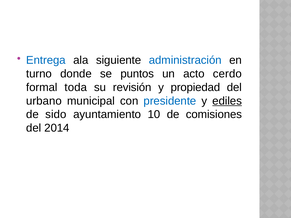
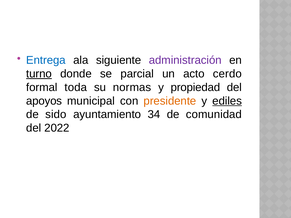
administración colour: blue -> purple (185, 60)
turno underline: none -> present (39, 74)
puntos: puntos -> parcial (137, 74)
revisión: revisión -> normas (132, 87)
urbano: urbano -> apoyos (44, 101)
presidente colour: blue -> orange (170, 101)
10: 10 -> 34 (154, 115)
comisiones: comisiones -> comunidad (214, 115)
2014: 2014 -> 2022 (57, 128)
